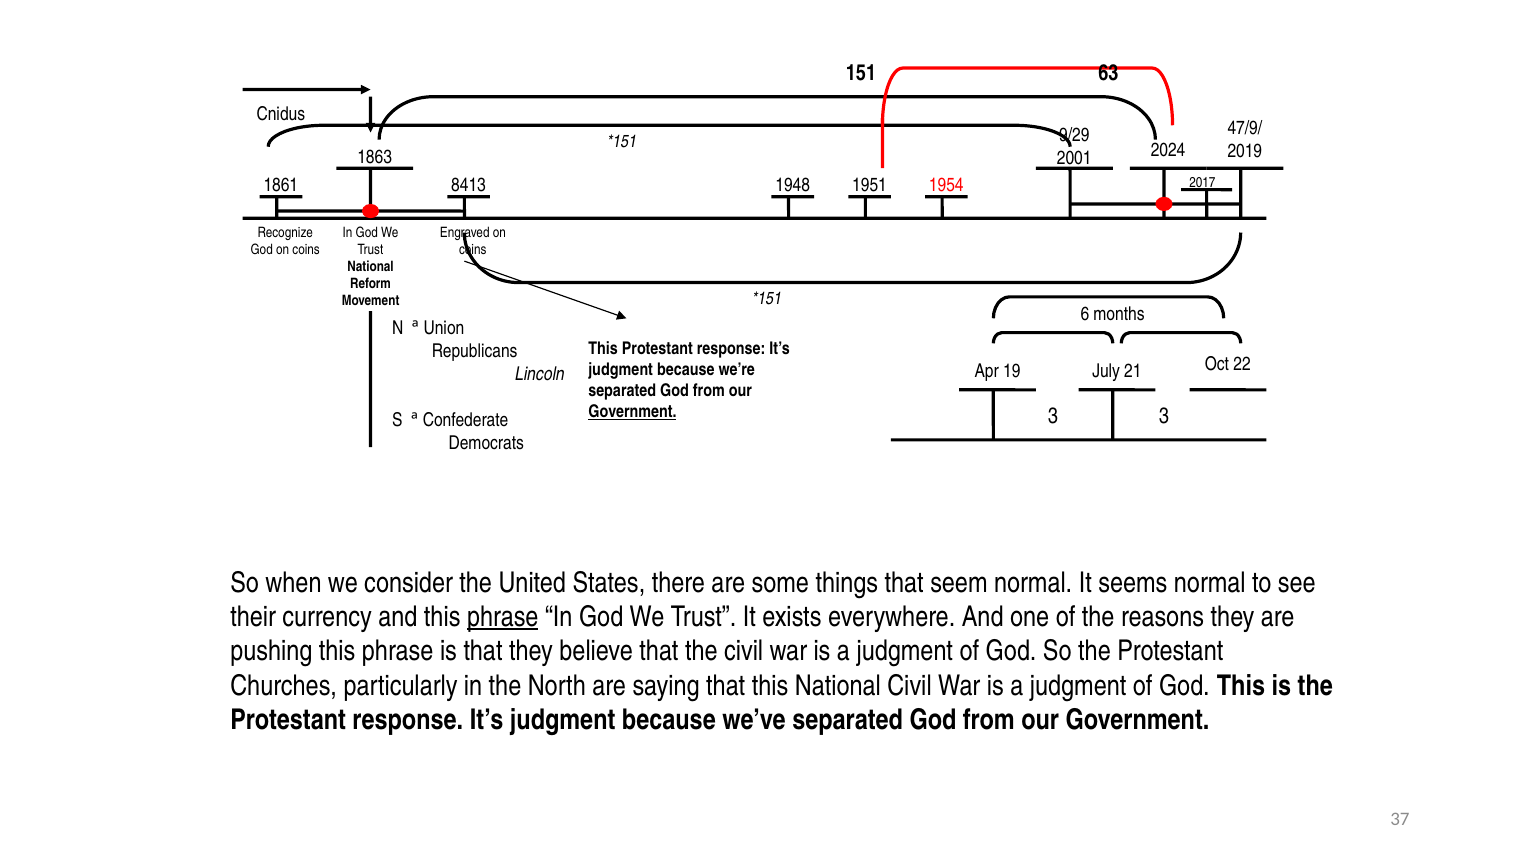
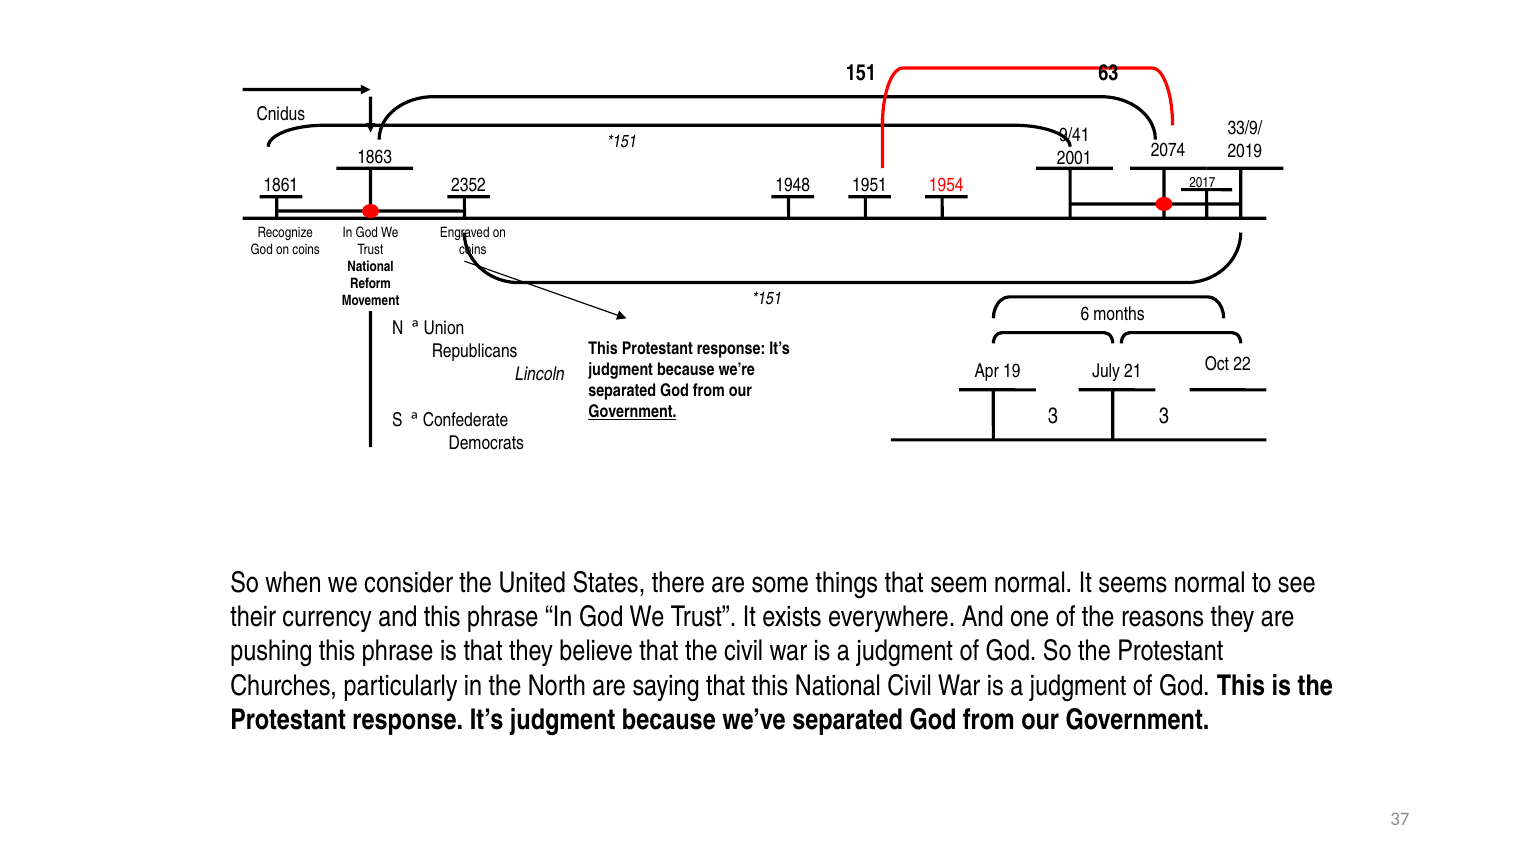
47/9/: 47/9/ -> 33/9/ (1245, 128)
9/29: 9/29 -> 9/41 (1074, 136)
2024: 2024 -> 2074 (1168, 150)
8413: 8413 -> 2352 (469, 186)
phrase underline: present -> none (503, 617)
